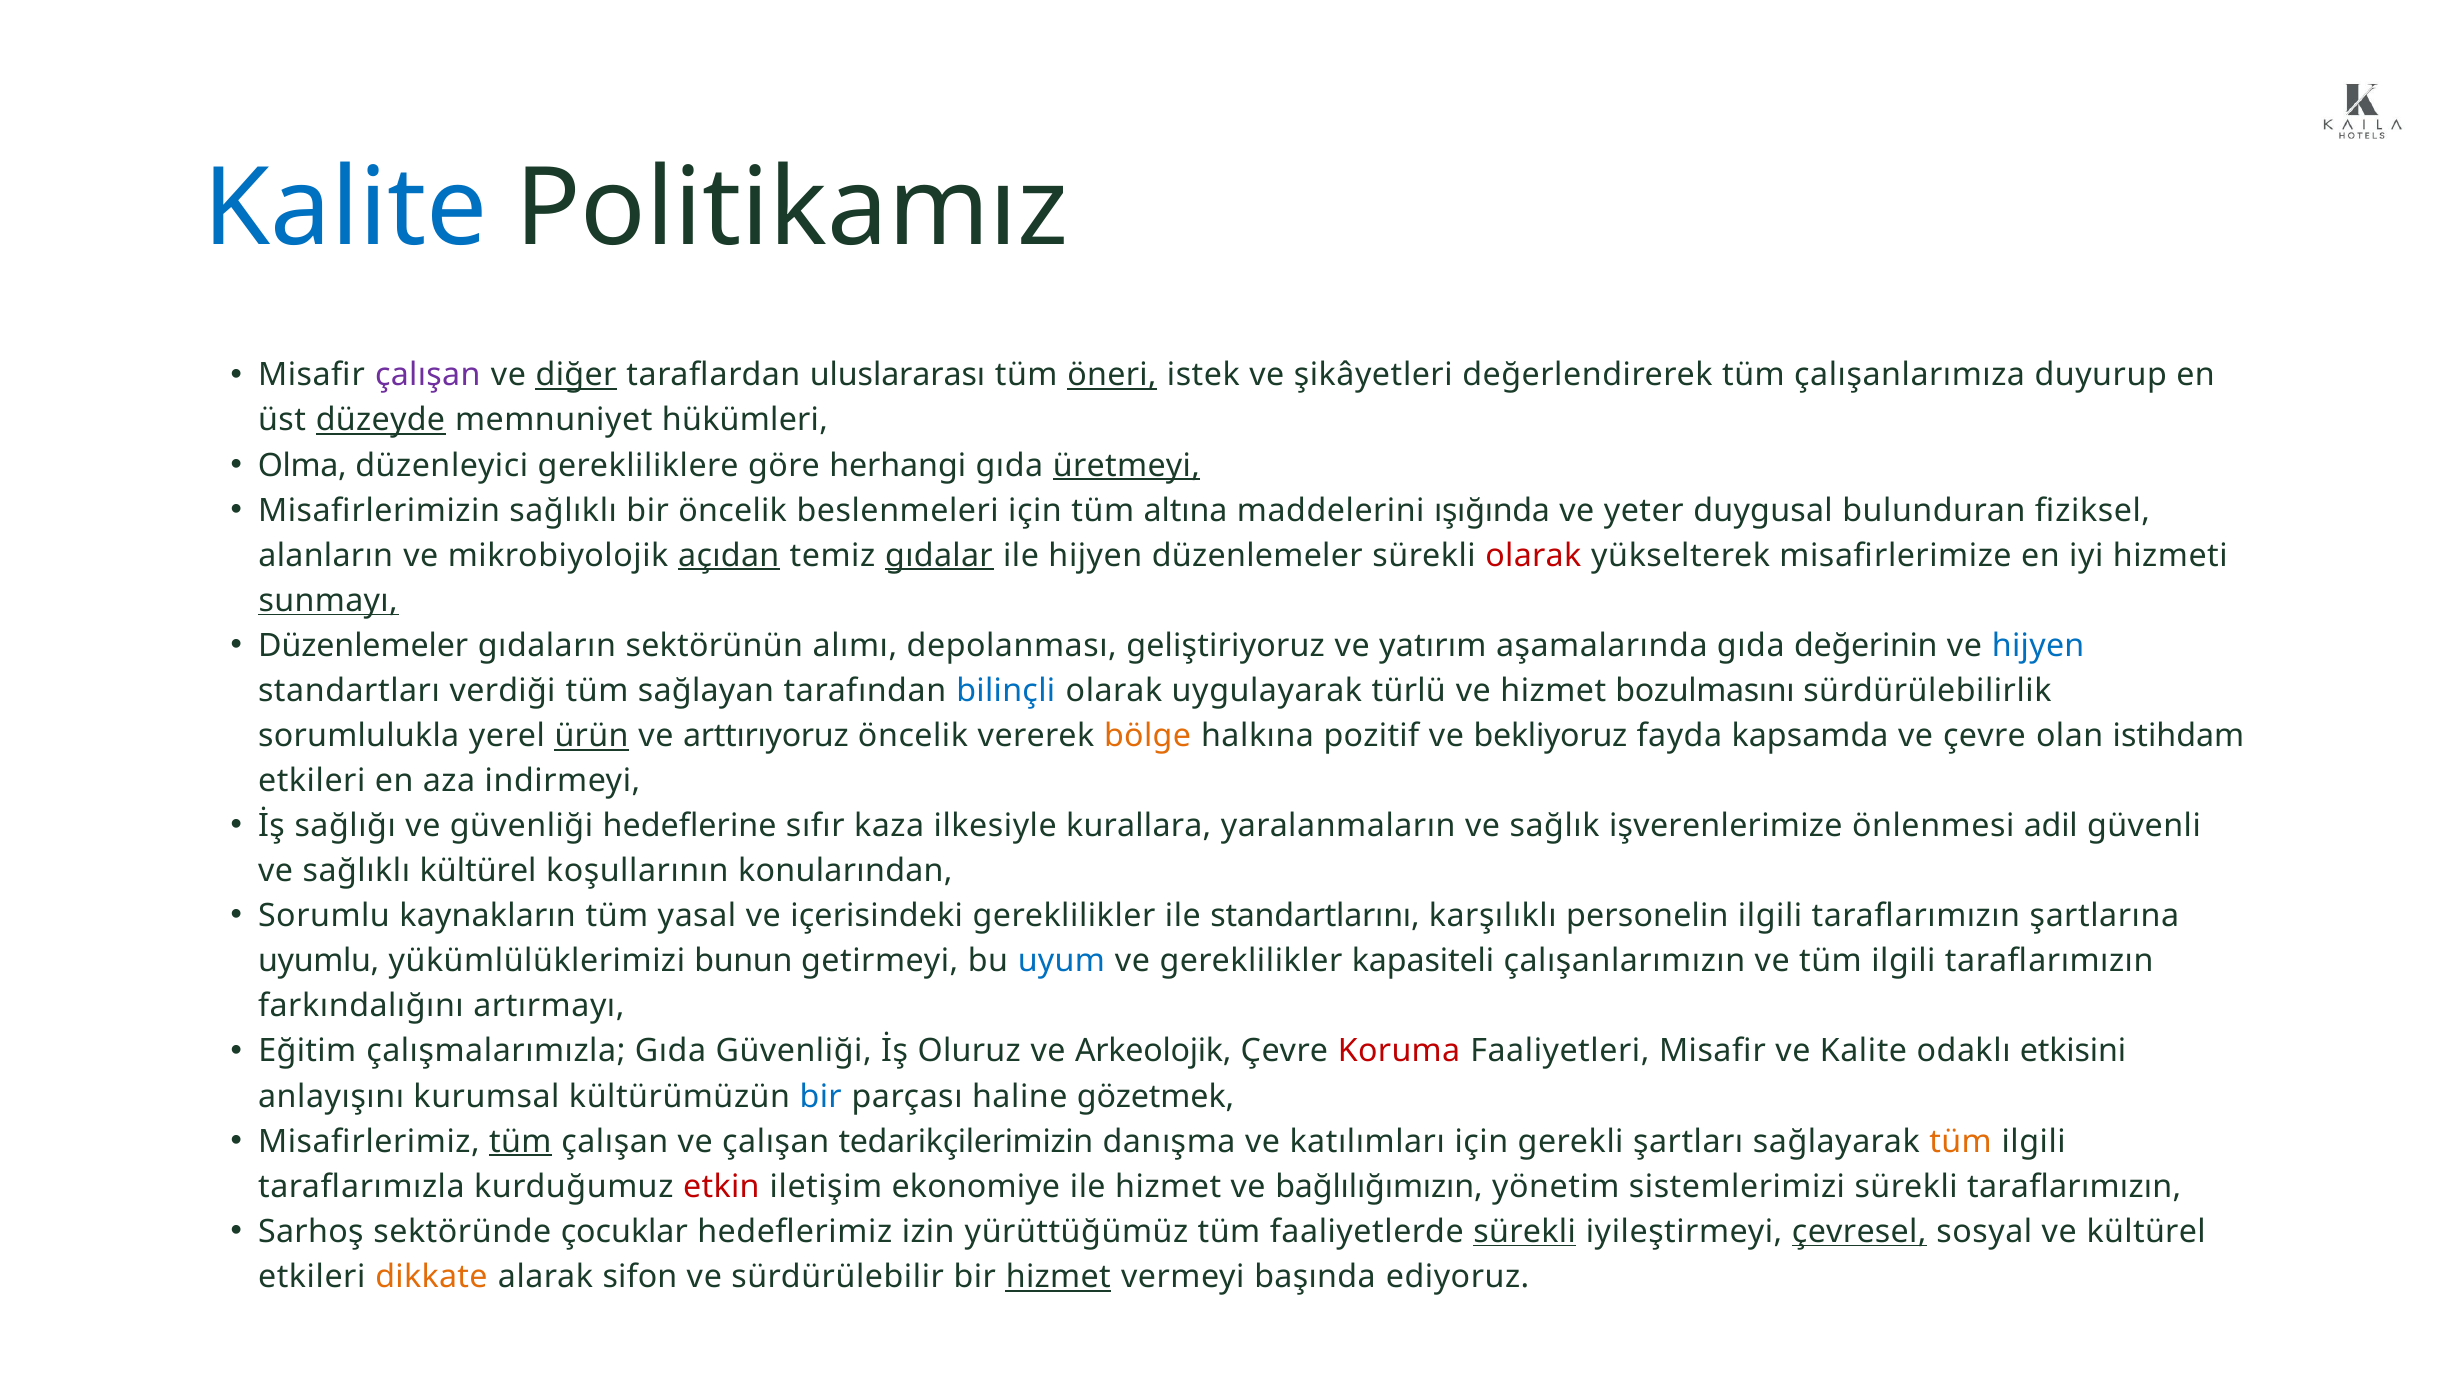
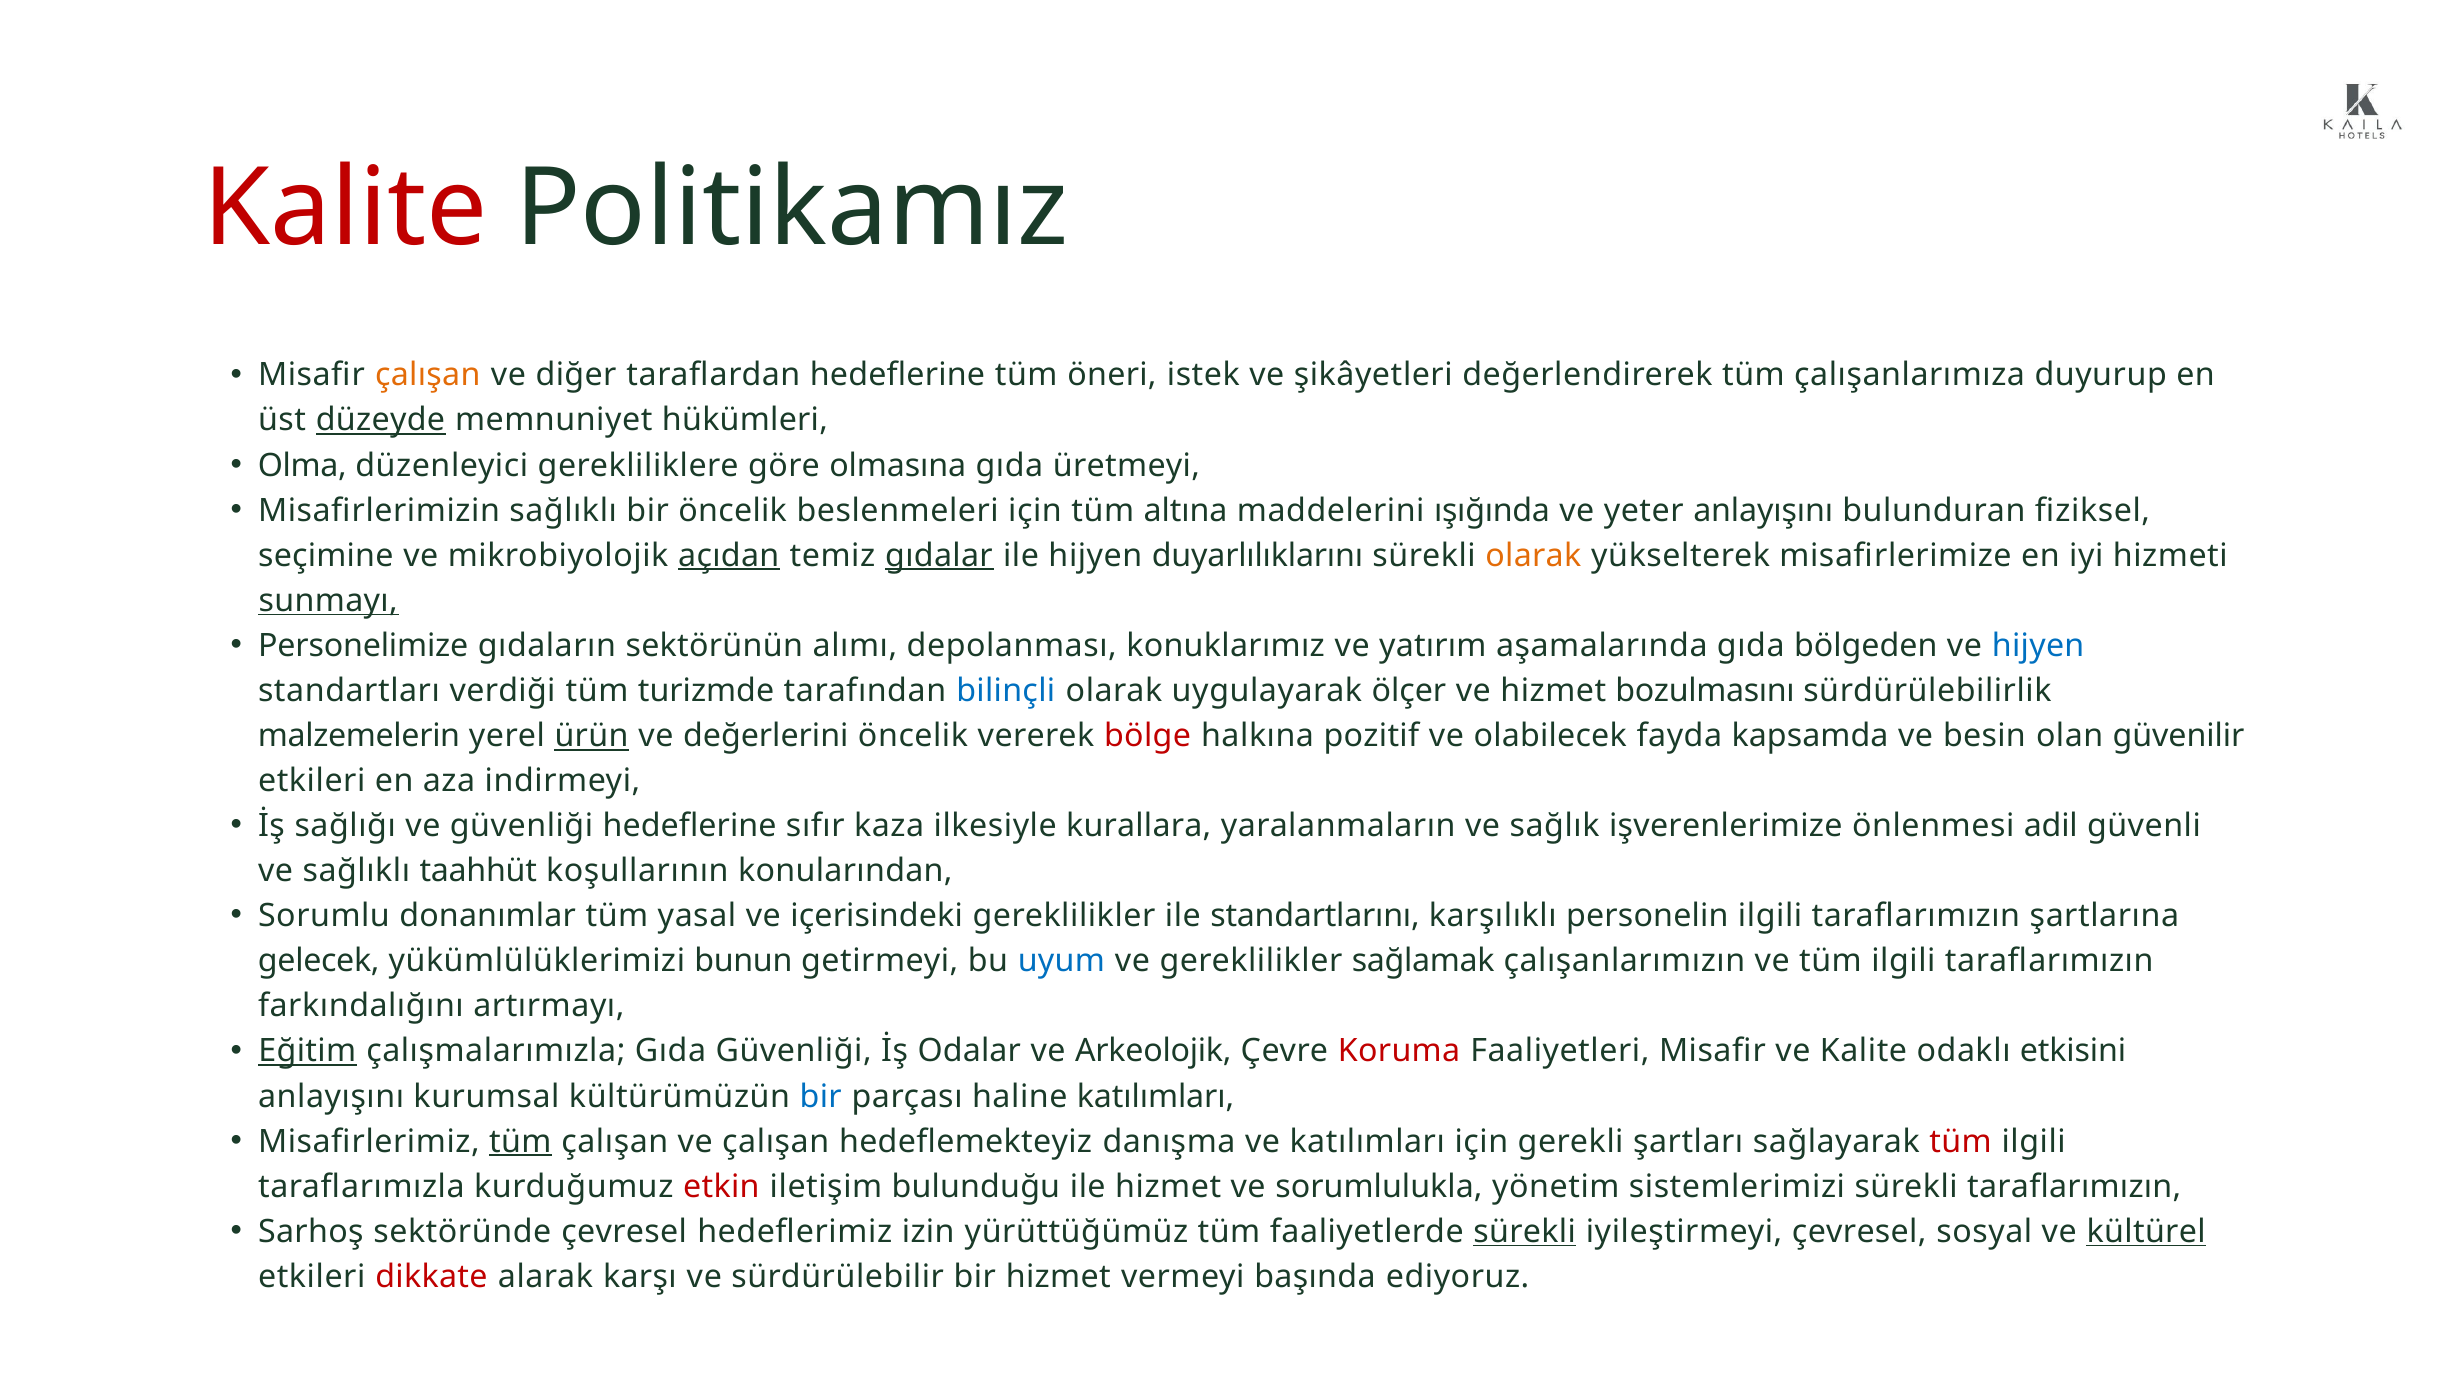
Kalite colour: blue -> red (345, 209)
çalışan colour: purple -> orange (428, 375)
diğer underline: present -> none (576, 375)
taraflardan uluslararası: uluslararası -> hedeflerine (897, 375)
öneri underline: present -> none (1112, 375)
herhangi: herhangi -> olmasına (898, 465)
üretmeyi underline: present -> none (1126, 465)
yeter duygusal: duygusal -> anlayışını (1763, 510)
alanların: alanların -> seçimine (326, 555)
hijyen düzenlemeler: düzenlemeler -> duyarlılıklarını (1257, 555)
olarak colour: red -> orange (1533, 555)
Düzenlemeler: Düzenlemeler -> Personelimize (363, 645)
geliştiriyoruz: geliştiriyoruz -> konuklarımız (1226, 645)
değerinin: değerinin -> bölgeden (1866, 645)
sağlayan: sağlayan -> turizmde (706, 691)
türlü: türlü -> ölçer (1409, 691)
sorumlulukla: sorumlulukla -> malzemelerin (359, 736)
arttırıyoruz: arttırıyoruz -> değerlerini (766, 736)
bölge colour: orange -> red (1148, 736)
bekliyoruz: bekliyoruz -> olabilecek (1550, 736)
ve çevre: çevre -> besin (1984, 736)
istihdam: istihdam -> güvenilir (2179, 736)
sağlıklı kültürel: kültürel -> taahhüt (478, 871)
kaynakların: kaynakların -> donanımlar (488, 916)
uyumlu: uyumlu -> gelecek (319, 961)
kapasiteli: kapasiteli -> sağlamak (1423, 961)
Eğitim underline: none -> present (307, 1051)
Oluruz: Oluruz -> Odalar (969, 1051)
haline gözetmek: gözetmek -> katılımları (1156, 1096)
tedarikçilerimizin: tedarikçilerimizin -> hedeflemekteyiz (966, 1141)
tüm colour: orange -> red (1961, 1141)
ekonomiye: ekonomiye -> bulunduğu (976, 1186)
bağlılığımızın: bağlılığımızın -> sorumlulukla (1379, 1186)
sektöründe çocuklar: çocuklar -> çevresel (624, 1231)
çevresel underline: present -> none (1859, 1231)
kültürel underline: none -> present (2146, 1231)
dikkate colour: orange -> red (431, 1276)
sifon: sifon -> karşı (640, 1276)
hizmet underline: present -> none (1058, 1276)
